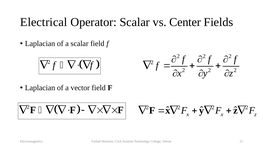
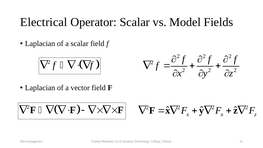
Center: Center -> Model (185, 22)
